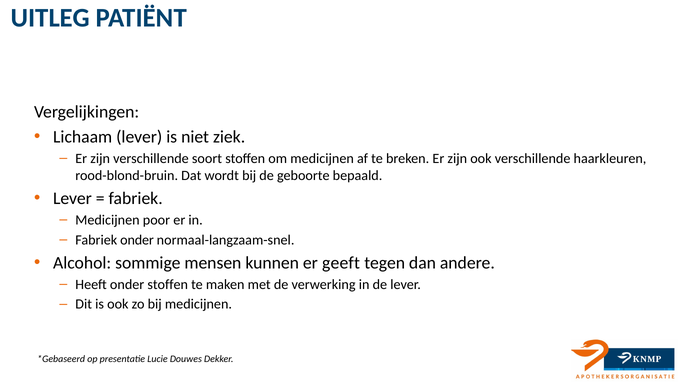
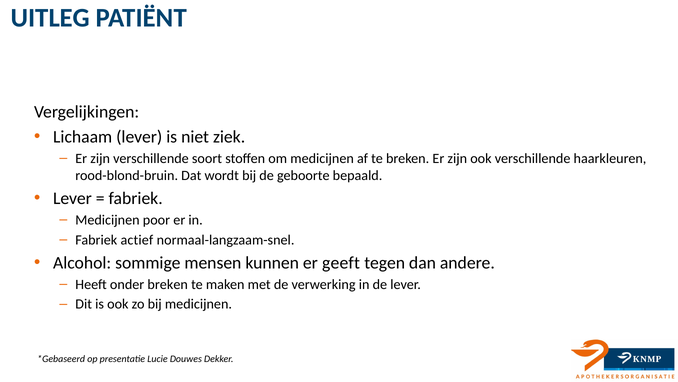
Fabriek onder: onder -> actief (137, 240)
onder stoffen: stoffen -> breken (168, 284)
